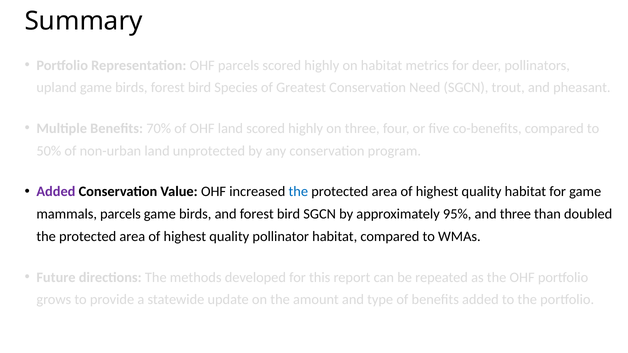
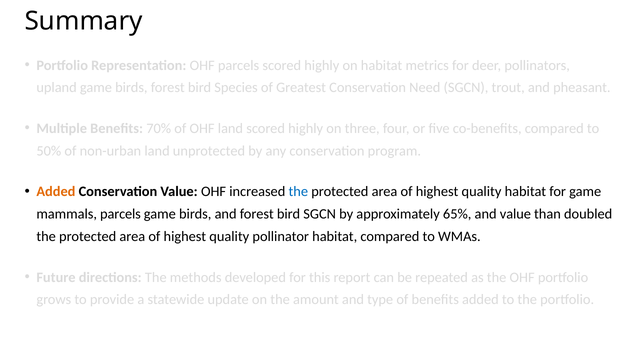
Added colour: purple -> orange (56, 192)
95%: 95% -> 65% (457, 214)
and three: three -> value (515, 214)
